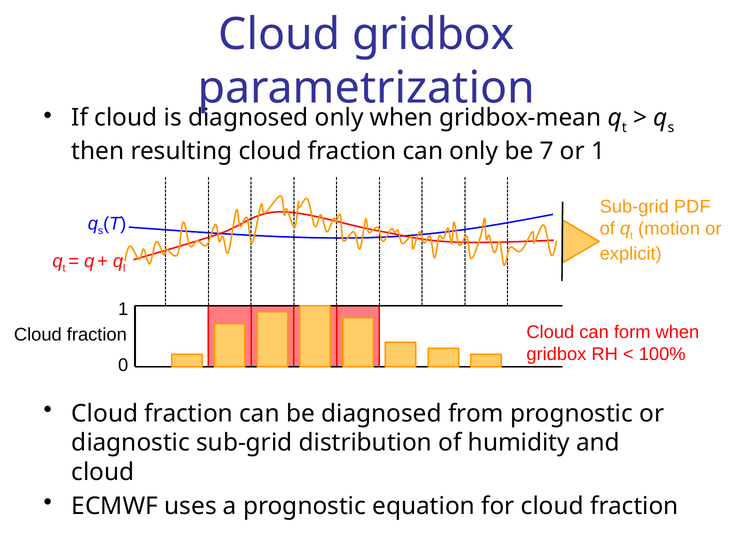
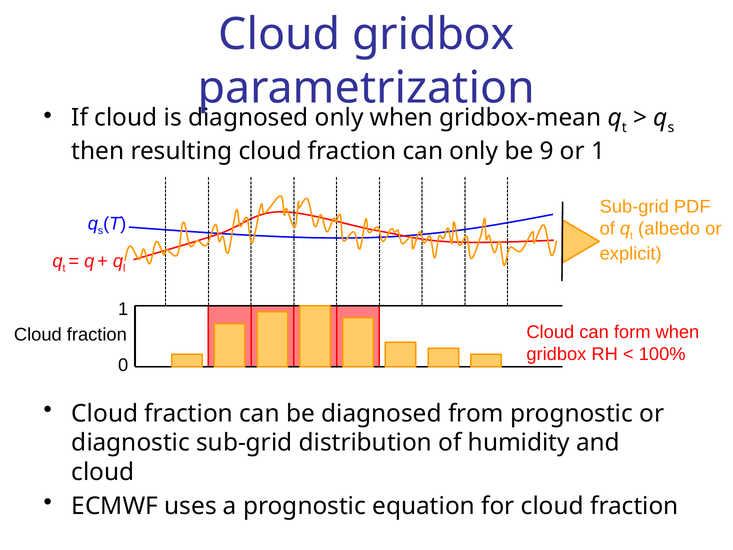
7: 7 -> 9 (547, 151)
motion: motion -> albedo (669, 229)
